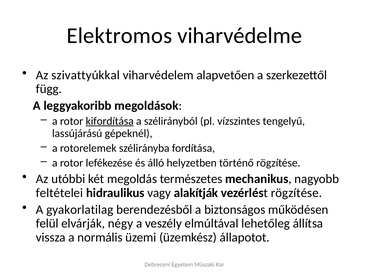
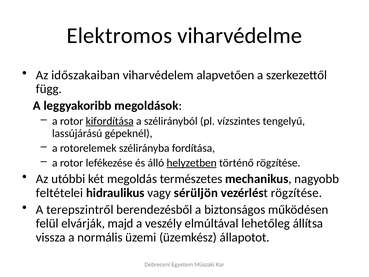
szivattyúkkal: szivattyúkkal -> időszakaiban (86, 75)
helyzetben underline: none -> present (192, 163)
alakítják: alakítják -> sérüljön (196, 193)
gyakorlatilag: gyakorlatilag -> terepszintről (80, 209)
négy: négy -> majd (121, 223)
